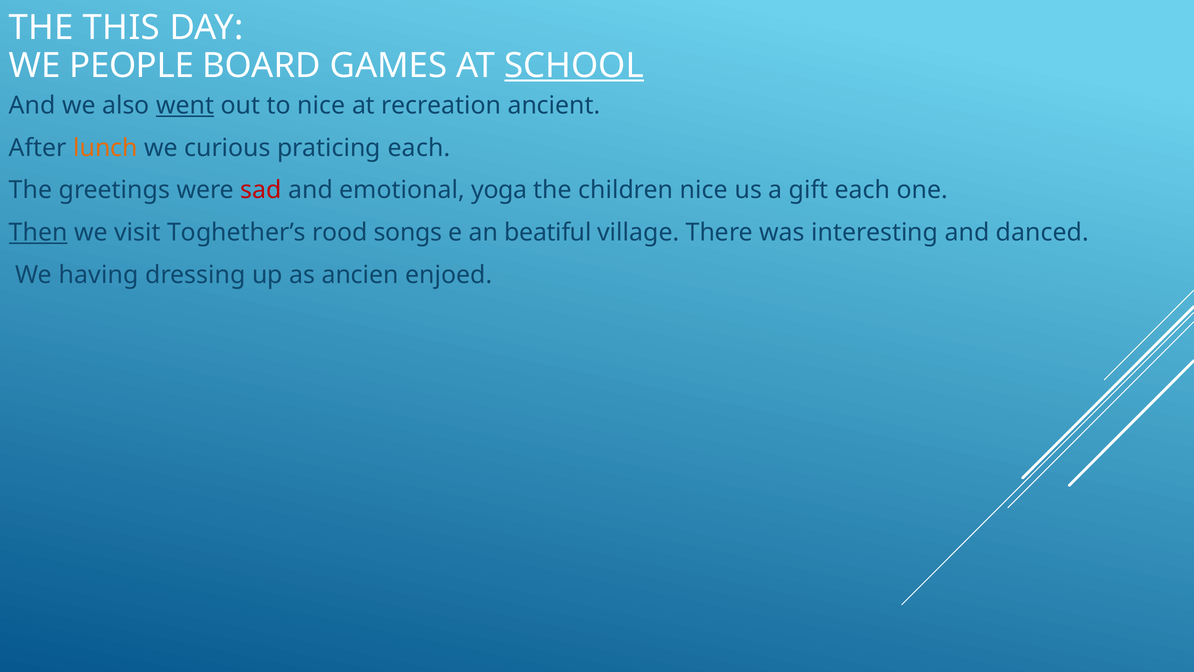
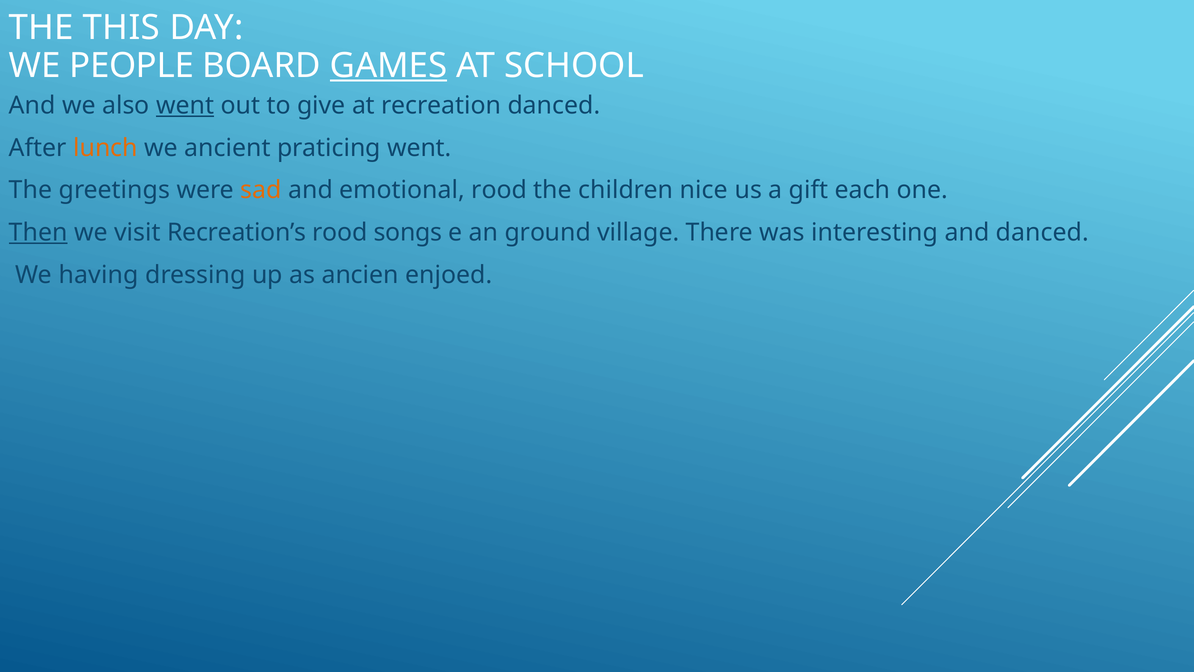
GAMES underline: none -> present (389, 65)
SCHOOL underline: present -> none (574, 65)
to nice: nice -> give (321, 105)
recreation ancient: ancient -> danced (554, 105)
curious: curious -> ancient (228, 148)
praticing each: each -> went (419, 148)
sad colour: red -> orange (261, 190)
emotional yoga: yoga -> rood (499, 190)
Toghether’s: Toghether’s -> Recreation’s (237, 232)
beatiful: beatiful -> ground (548, 232)
